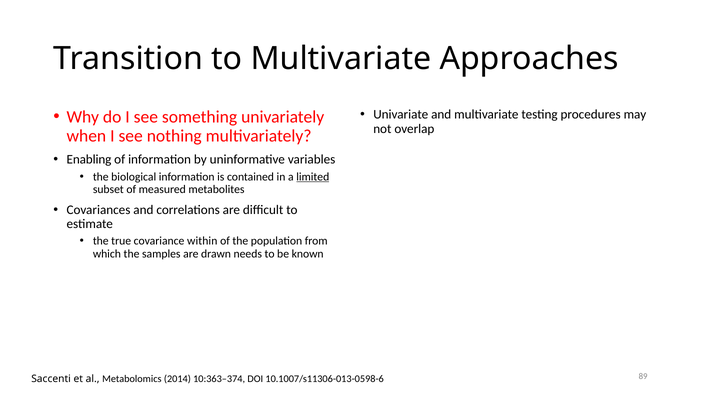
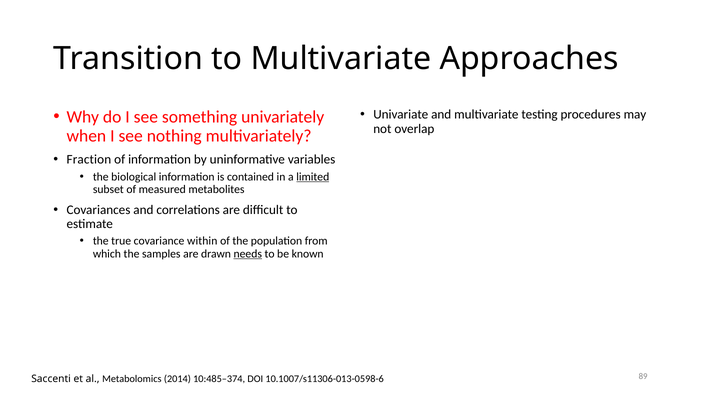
Enabling: Enabling -> Fraction (89, 160)
needs underline: none -> present (248, 254)
10:363–374: 10:363–374 -> 10:485–374 (219, 379)
